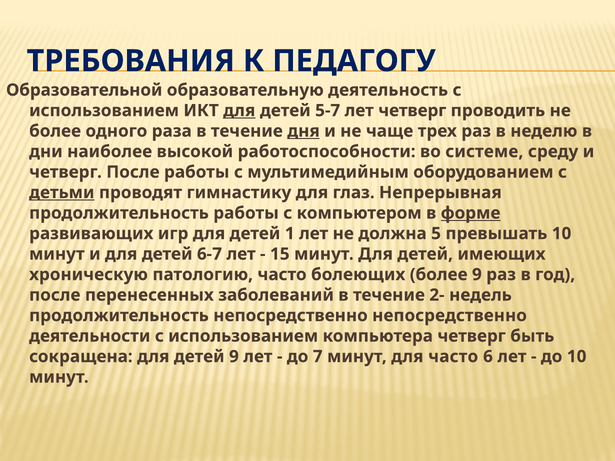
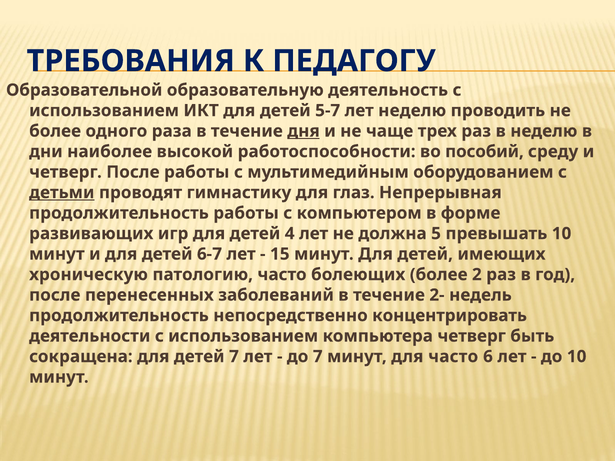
для underline: present -> none (239, 111)
лет четверг: четверг -> неделю (412, 111)
системе: системе -> пособий (484, 152)
форме underline: present -> none (471, 213)
1: 1 -> 4 (290, 234)
более 9: 9 -> 2 (477, 275)
непосредственно непосредственно: непосредственно -> концентрировать (450, 316)
детей 9: 9 -> 7 (234, 357)
